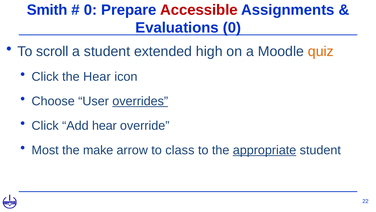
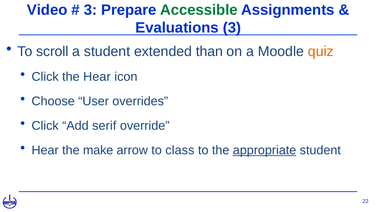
Smith: Smith -> Video (47, 10)
0: 0 -> 3 (90, 10)
Accessible colour: red -> green (199, 10)
Evaluations 0: 0 -> 3 (232, 28)
high: high -> than (209, 51)
overrides underline: present -> none (140, 101)
Add hear: hear -> serif (104, 125)
Most: Most -> Hear (45, 150)
